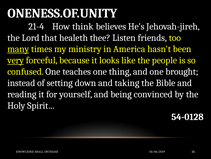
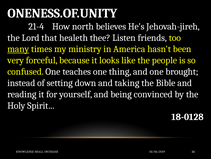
think: think -> north (83, 26)
very underline: present -> none (16, 60)
54-0128: 54-0128 -> 18-0128 (187, 116)
